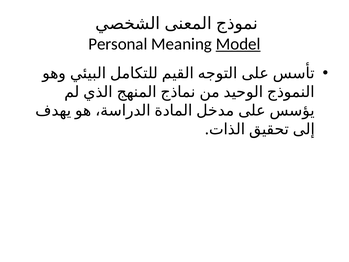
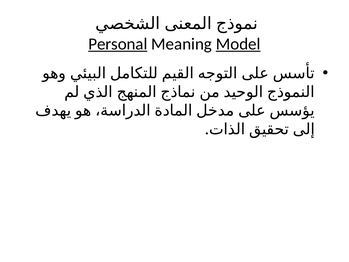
Personal underline: none -> present (118, 44)
